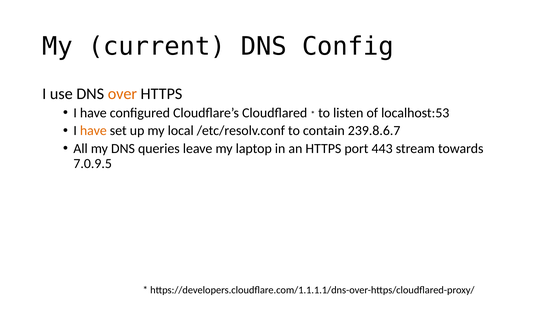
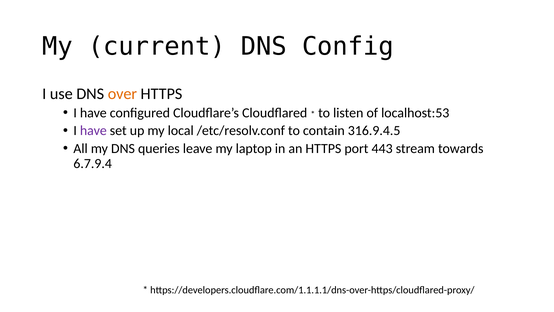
have colour: orange -> purple (93, 131)
239.8.6.7: 239.8.6.7 -> 316.9.4.5 (374, 131)
7.0.9.5: 7.0.9.5 -> 6.7.9.4 (93, 163)
